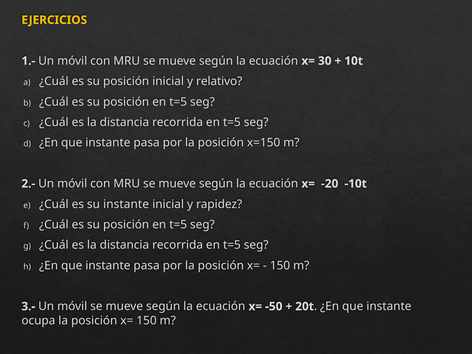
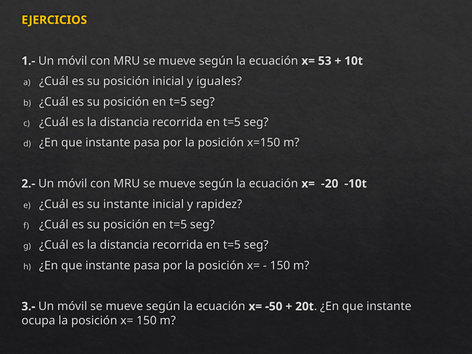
30: 30 -> 53 (325, 61)
relativo: relativo -> iguales (219, 81)
